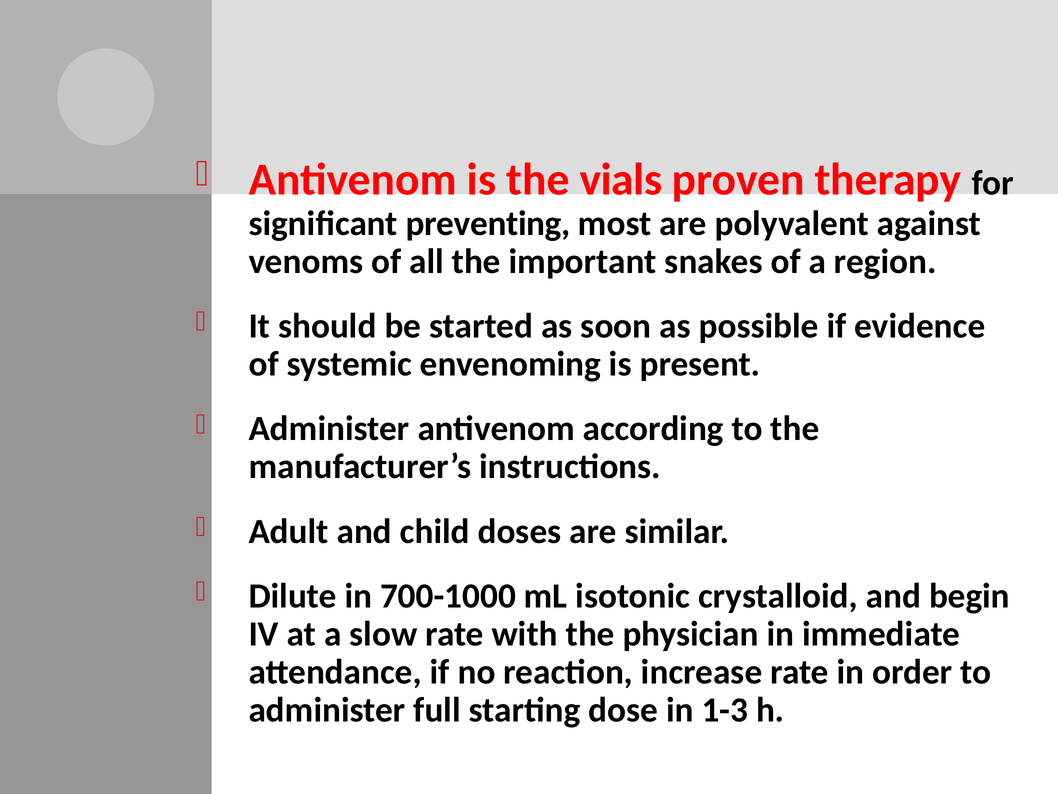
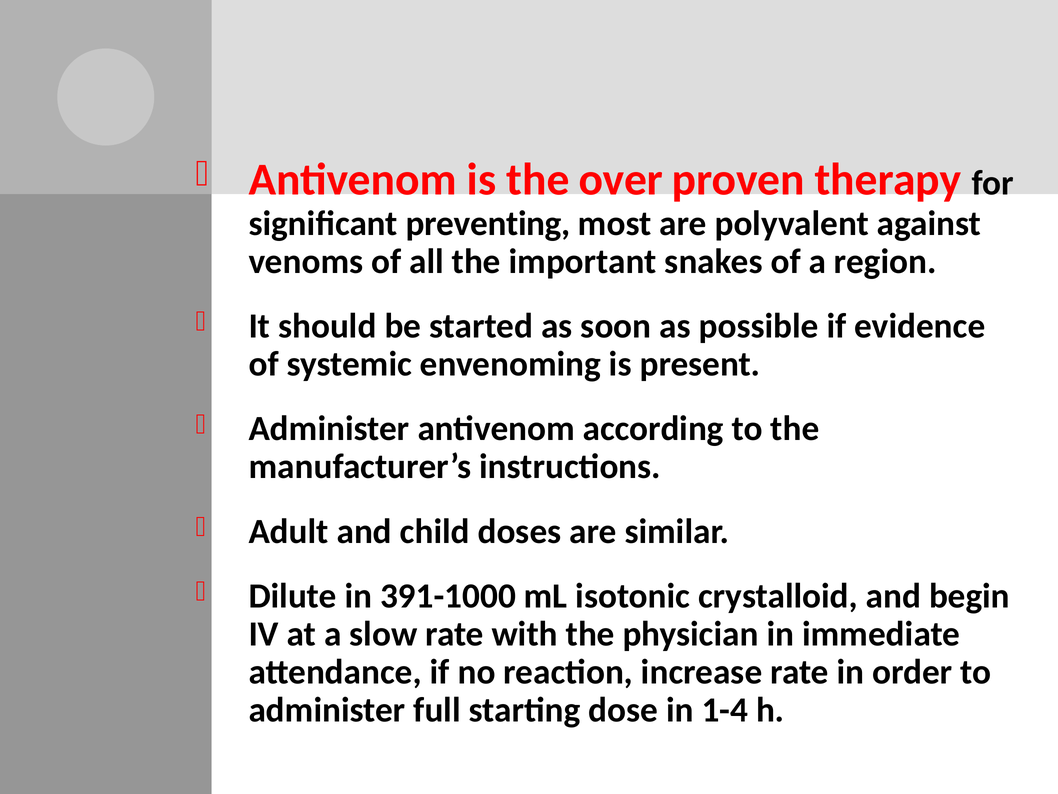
vials: vials -> over (621, 179)
700-1000: 700-1000 -> 391-1000 (448, 596)
1-3: 1-3 -> 1-4 (725, 710)
